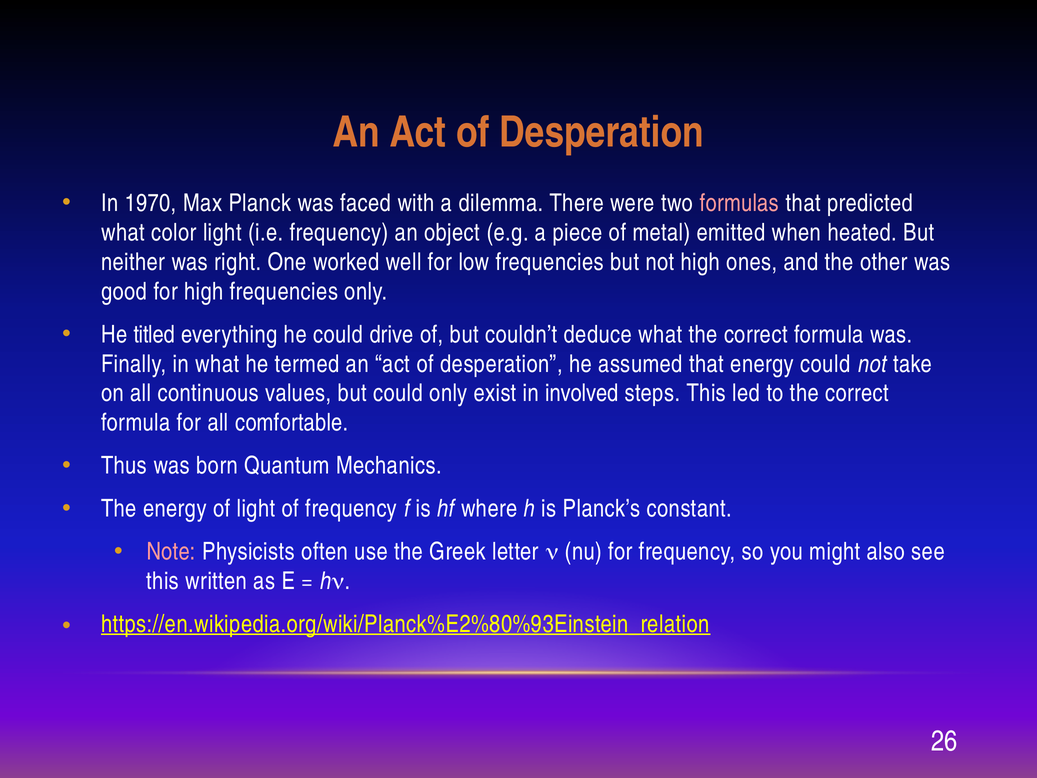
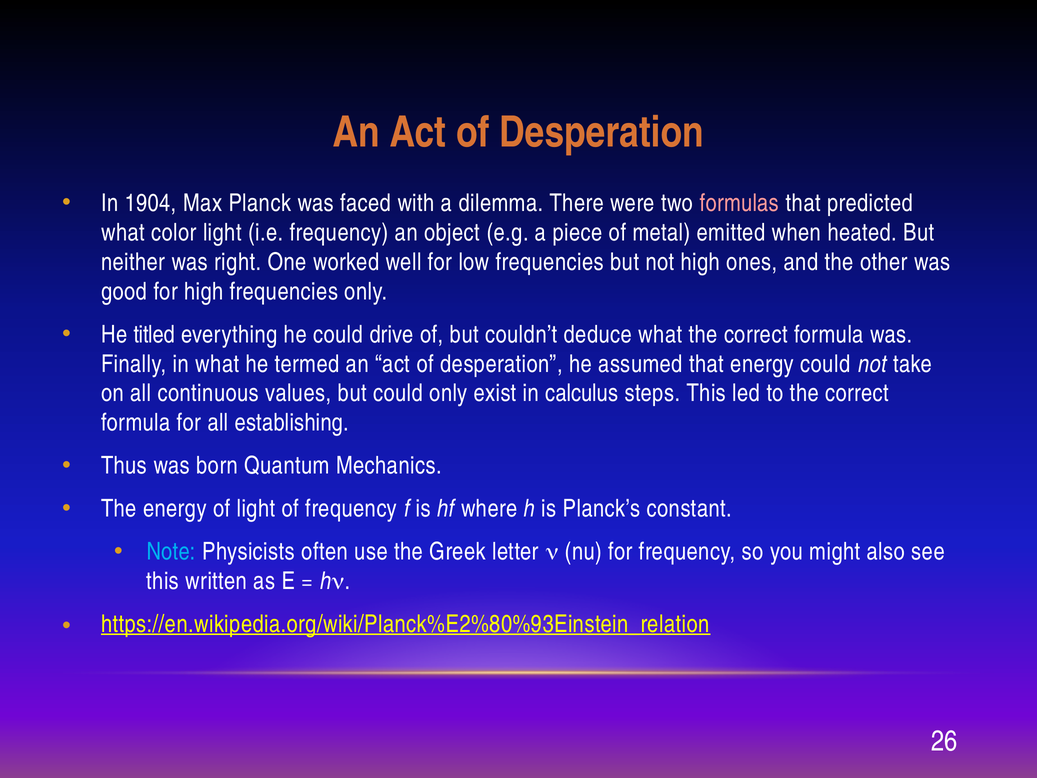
1970: 1970 -> 1904 (151, 203)
involved: involved -> calculus (582, 393)
comfortable: comfortable -> establishing (292, 423)
Note colour: pink -> light blue (171, 552)
